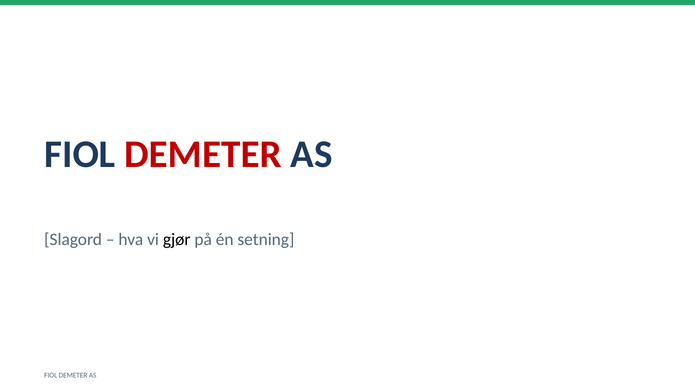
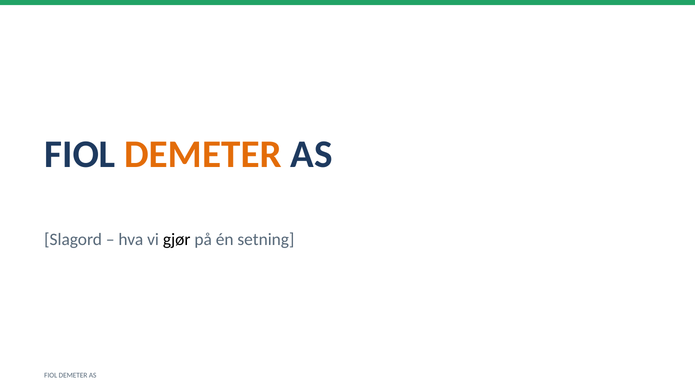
DEMETER colour: red -> orange (203, 154)
